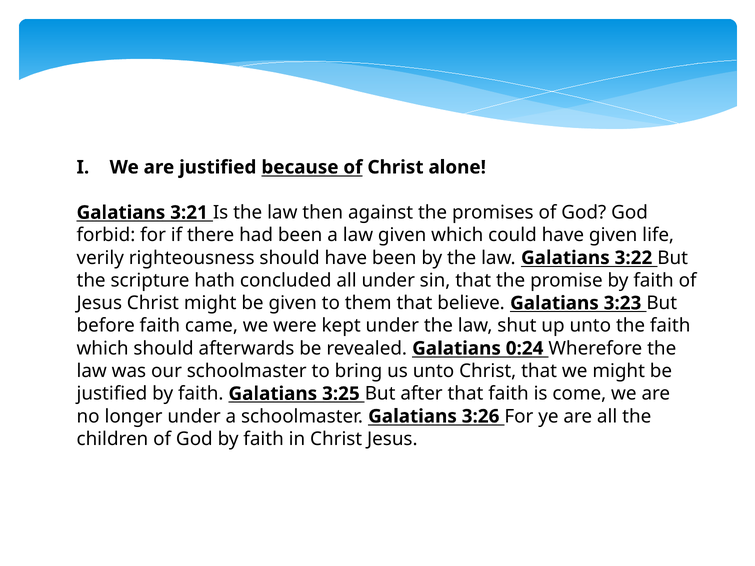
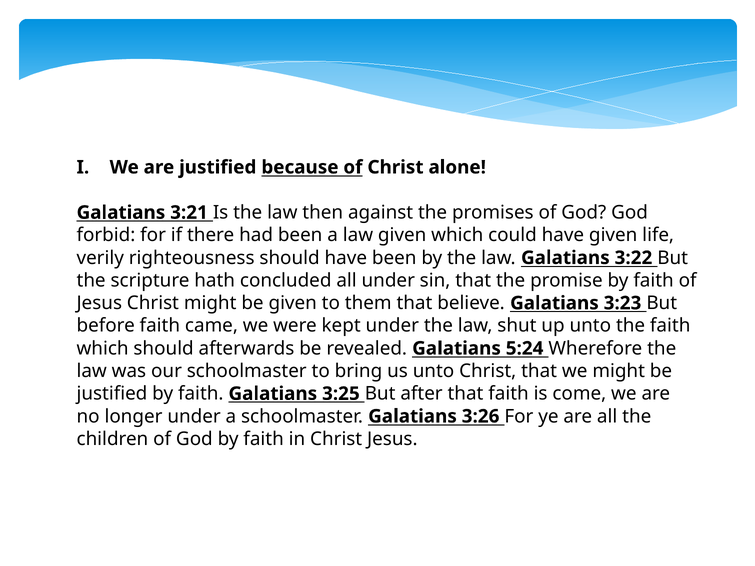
0:24: 0:24 -> 5:24 (525, 349)
